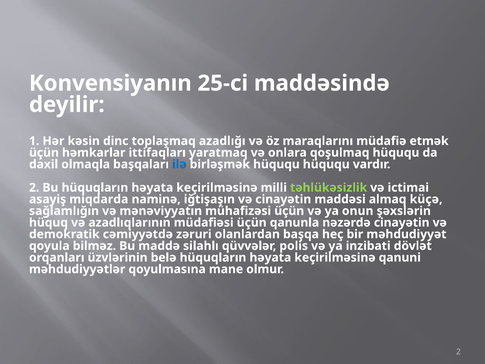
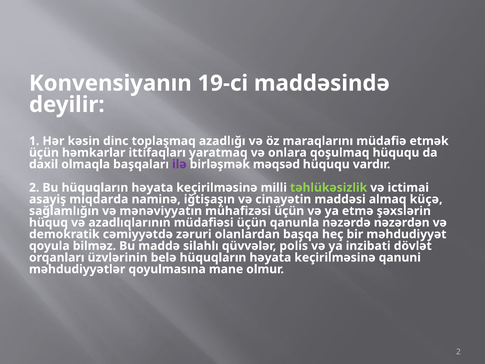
25-ci: 25-ci -> 19-ci (223, 83)
ilə colour: blue -> purple (179, 164)
birləşmək hüququ: hüququ -> məqsəd (276, 164)
onun: onun -> etmə (358, 211)
nəzərdə cinayətin: cinayətin -> nəzərdən (402, 222)
